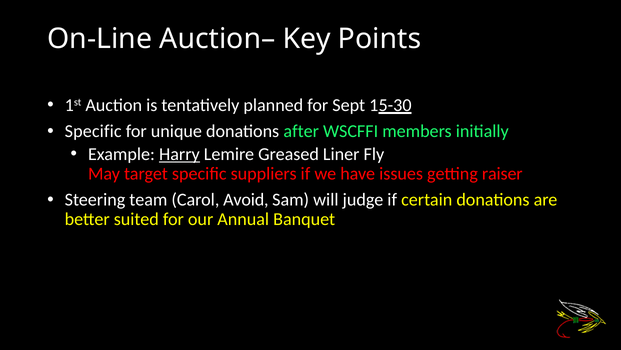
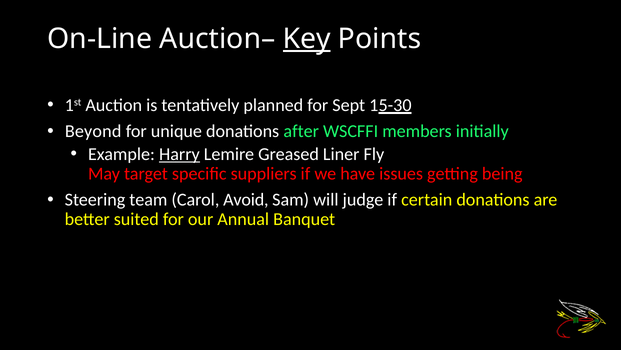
Key underline: none -> present (307, 39)
Specific: Specific -> Beyond (93, 131)
raiser: raiser -> being (502, 173)
